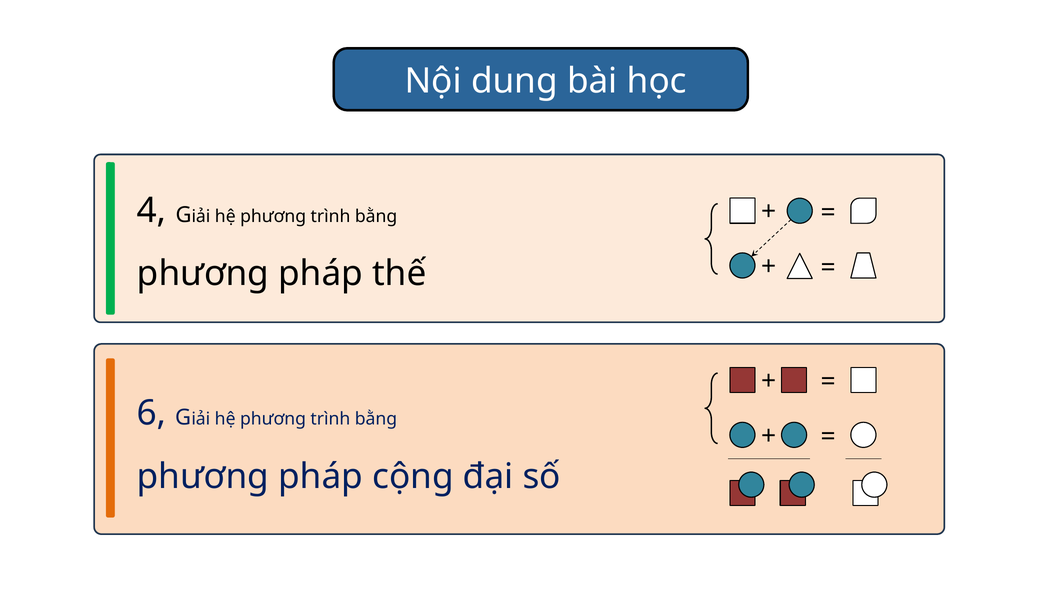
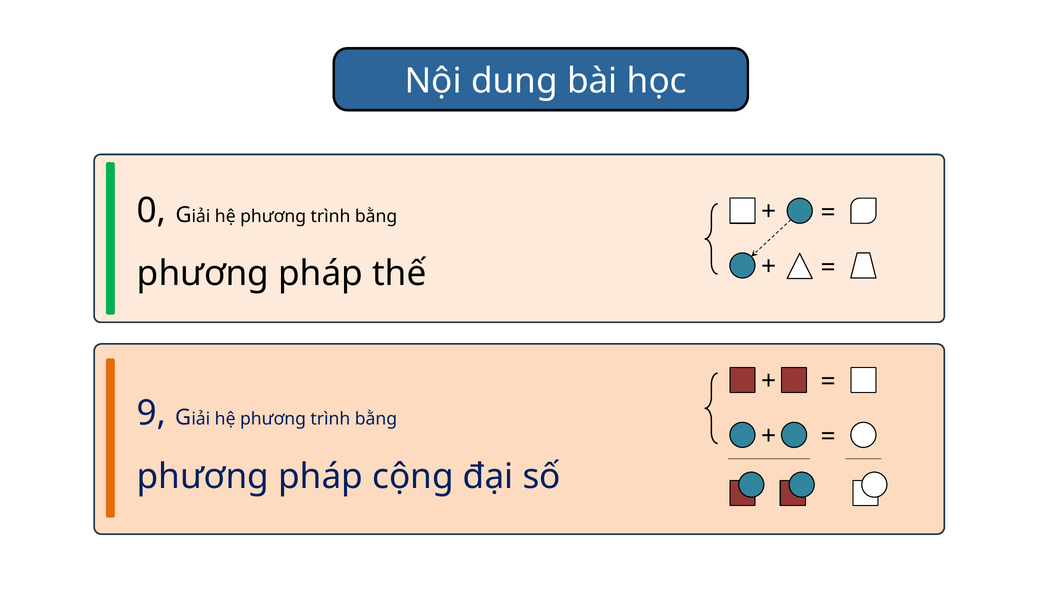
4: 4 -> 0 (152, 210)
6: 6 -> 9 (152, 413)
